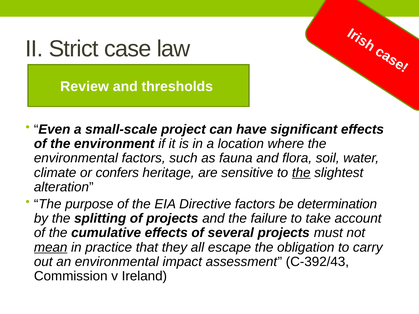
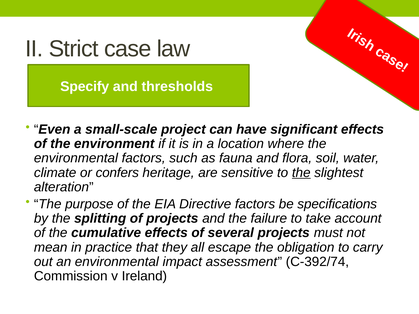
Review: Review -> Specify (85, 87)
determination: determination -> specifications (337, 204)
mean underline: present -> none (51, 248)
C-392/43: C-392/43 -> C-392/74 (317, 262)
